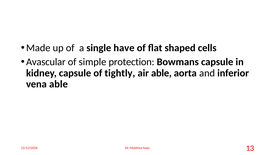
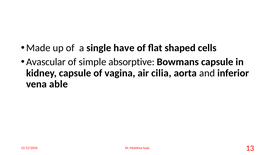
protection: protection -> absorptive (131, 62)
tightly: tightly -> vagina (120, 73)
air able: able -> cilia (161, 73)
